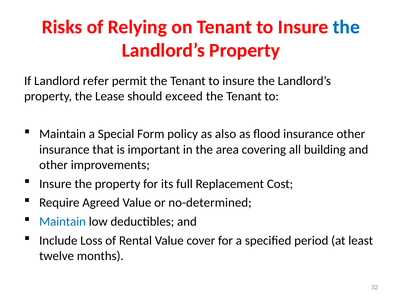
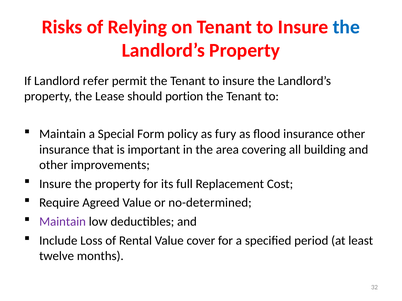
exceed: exceed -> portion (184, 96)
also: also -> fury (226, 134)
Maintain colour: blue -> purple (63, 222)
